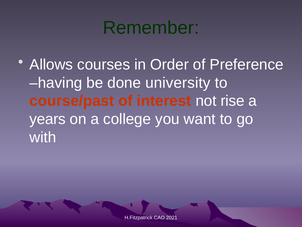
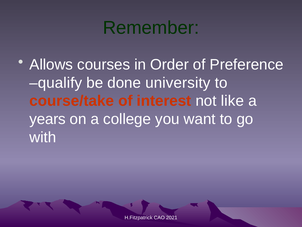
having: having -> qualify (56, 83)
course/past: course/past -> course/take (72, 101)
rise: rise -> like (232, 101)
